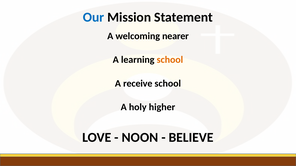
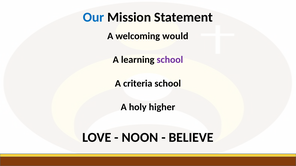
nearer: nearer -> would (175, 36)
school colour: orange -> purple (170, 60)
receive: receive -> criteria (138, 84)
